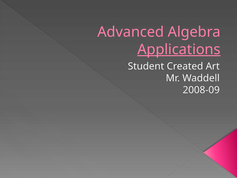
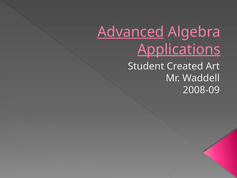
Advanced underline: none -> present (131, 32)
